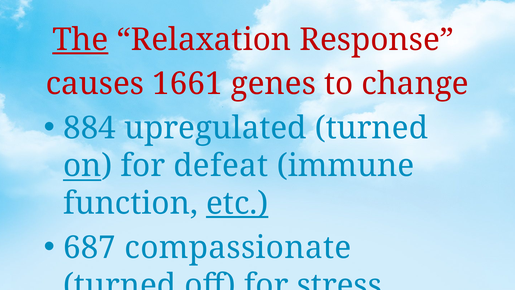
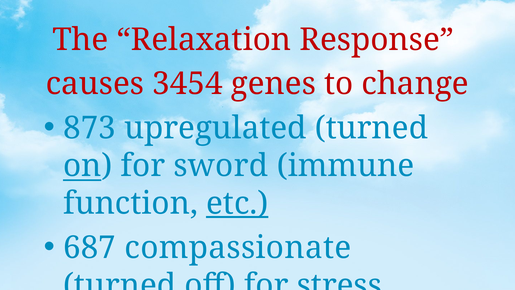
The underline: present -> none (80, 40)
1661: 1661 -> 3454 (188, 84)
884: 884 -> 873 (89, 128)
defeat: defeat -> sword (221, 166)
